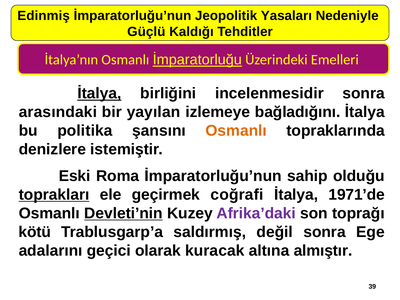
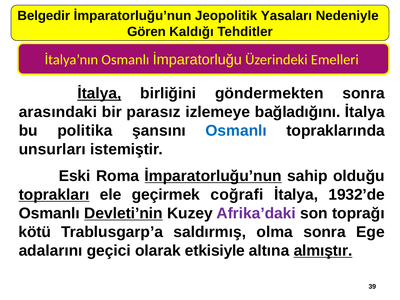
Edinmiş: Edinmiş -> Belgedir (44, 16)
Güçlü: Güçlü -> Gören (146, 32)
İmparatorluğu underline: present -> none (197, 60)
incelenmesidir: incelenmesidir -> göndermekten (269, 93)
yayılan: yayılan -> parasız (154, 112)
Osmanlı colour: orange -> blue (236, 131)
denizlere: denizlere -> unsurları (52, 149)
İmparatorluğu’nun underline: none -> present (213, 176)
1971’de: 1971’de -> 1932’de (357, 195)
değil: değil -> olma (275, 232)
kuracak: kuracak -> etkisiyle (215, 251)
almıştır underline: none -> present (323, 251)
